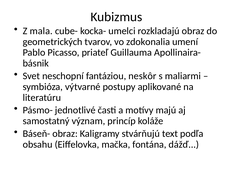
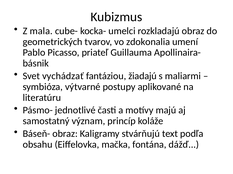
neschopní: neschopní -> vychádzať (63, 76)
neskôr: neskôr -> žiadajú (143, 76)
